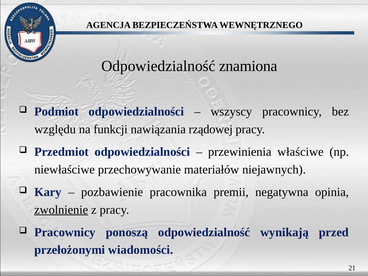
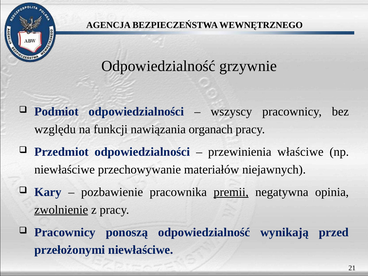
znamiona: znamiona -> grzywnie (248, 66)
rządowej: rządowej -> organach (211, 129)
premii underline: none -> present (231, 192)
przełożonymi wiadomości: wiadomości -> niewłaściwe (141, 250)
